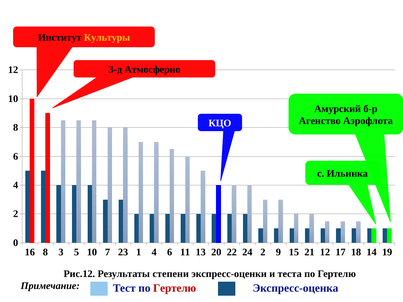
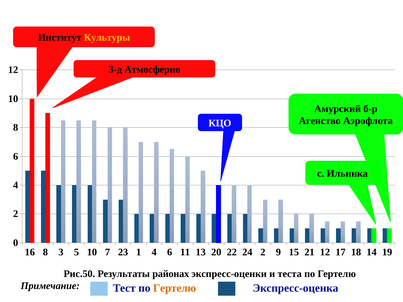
Рис.12: Рис.12 -> Рис.50 (79, 274)
степени: степени -> районах (171, 274)
Гертелю colour: red -> orange (175, 288)
